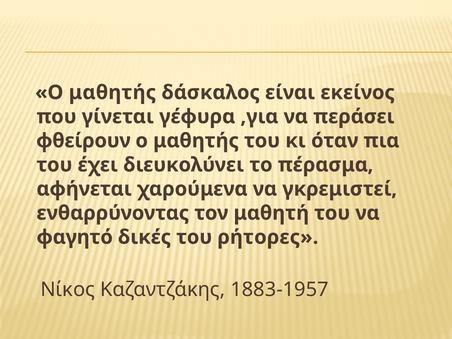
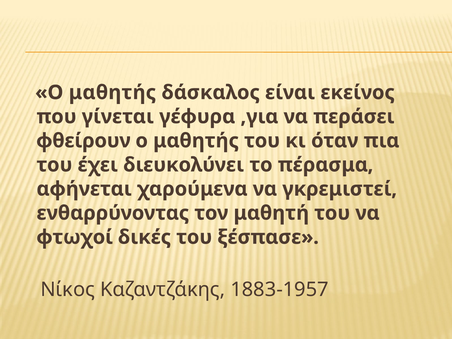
φαγητό: φαγητό -> φτωχοί (75, 237)
ρήτορες: ρήτορες -> ξέσπασε (268, 237)
